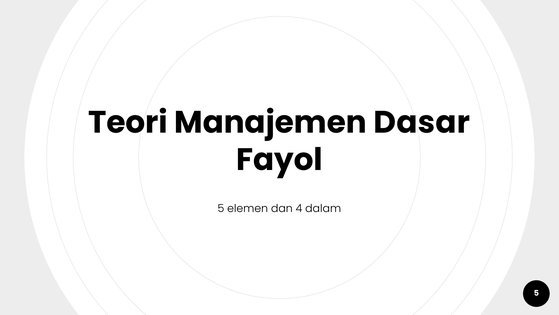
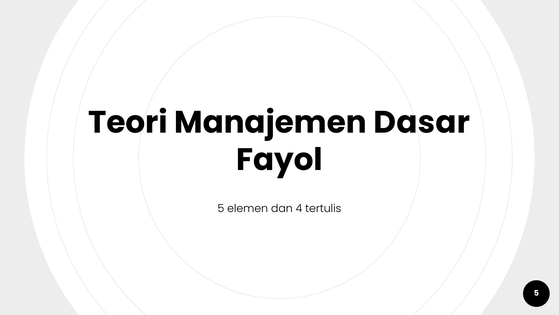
dalam: dalam -> tertulis (323, 208)
